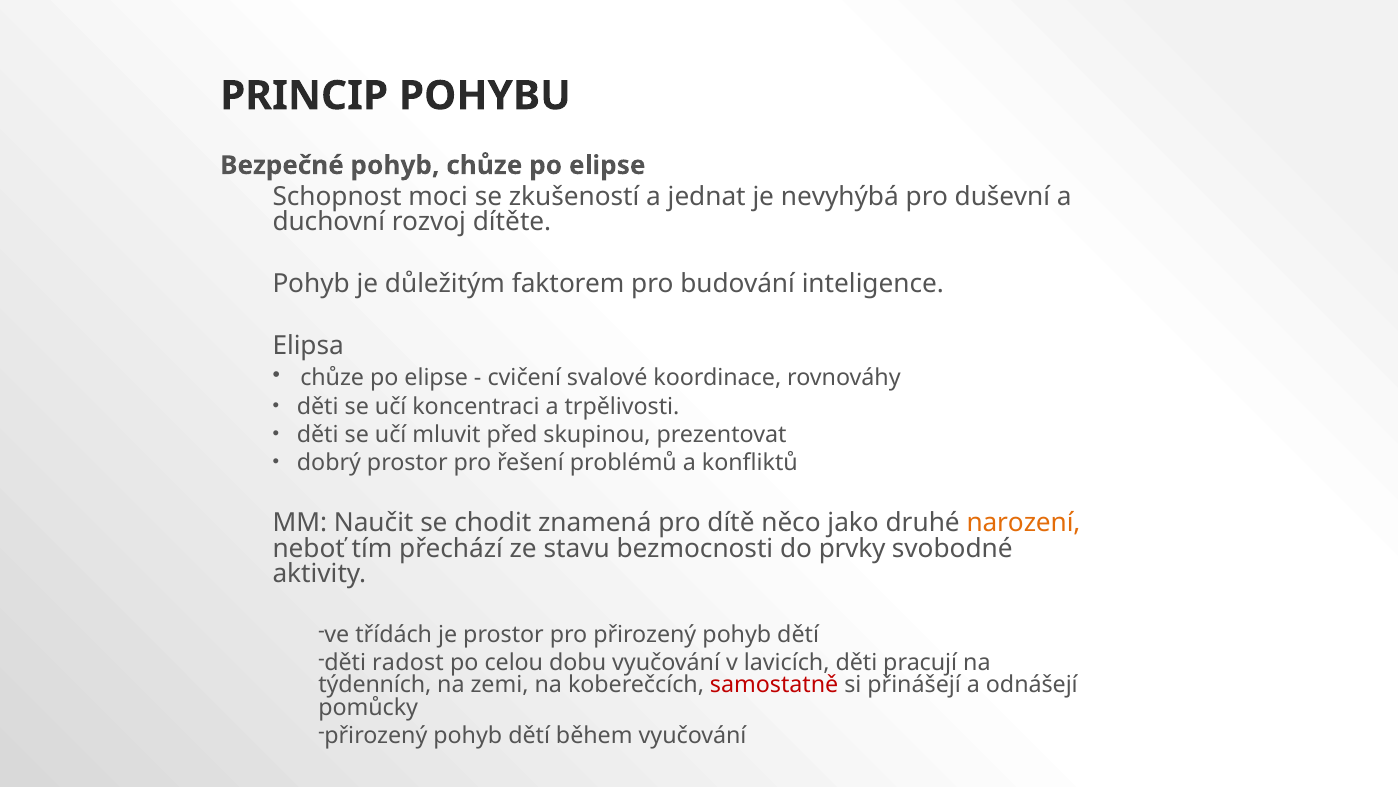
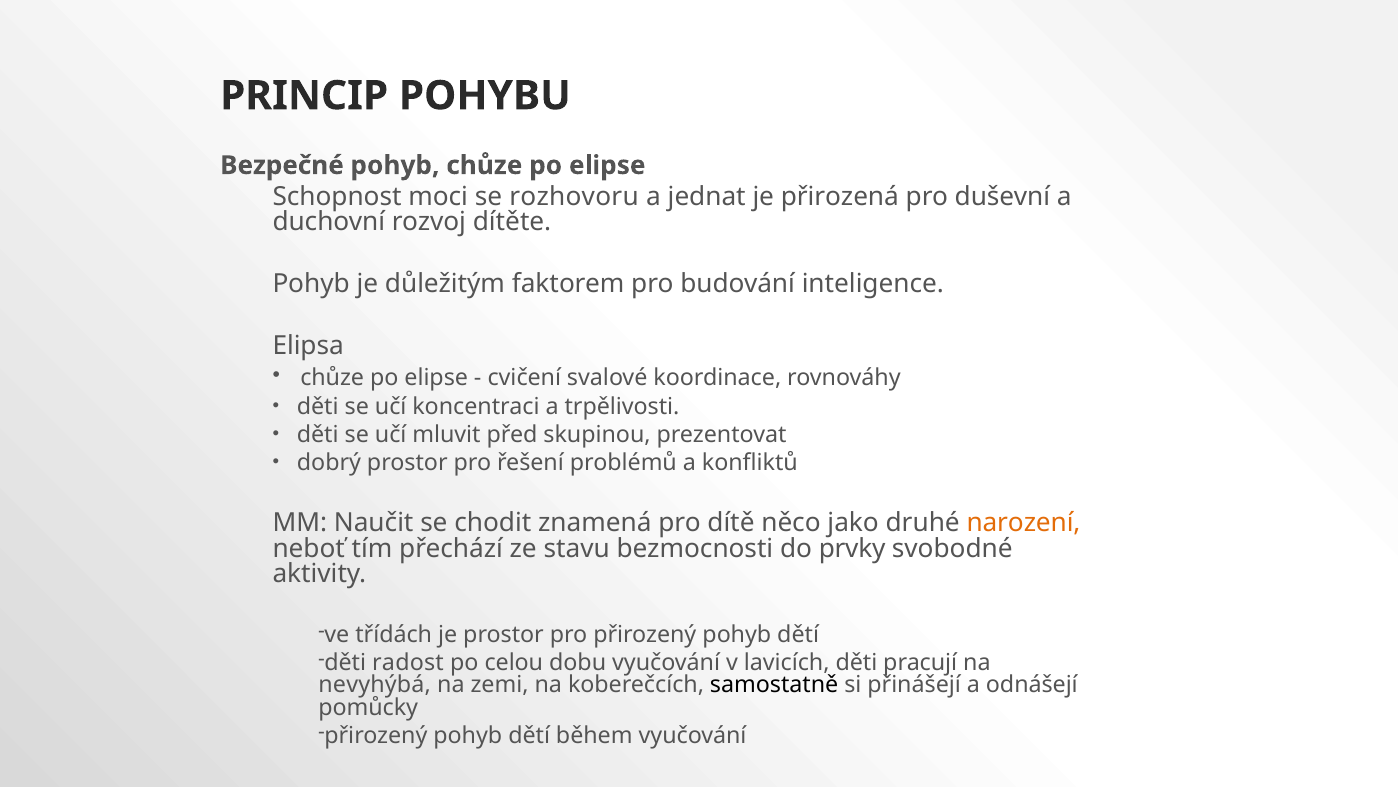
zkušeností: zkušeností -> rozhovoru (574, 196)
nevyhýbá: nevyhýbá -> přirozená (840, 196)
týdenních: týdenních -> nevyhýbá (375, 685)
samostatně colour: red -> black (774, 685)
